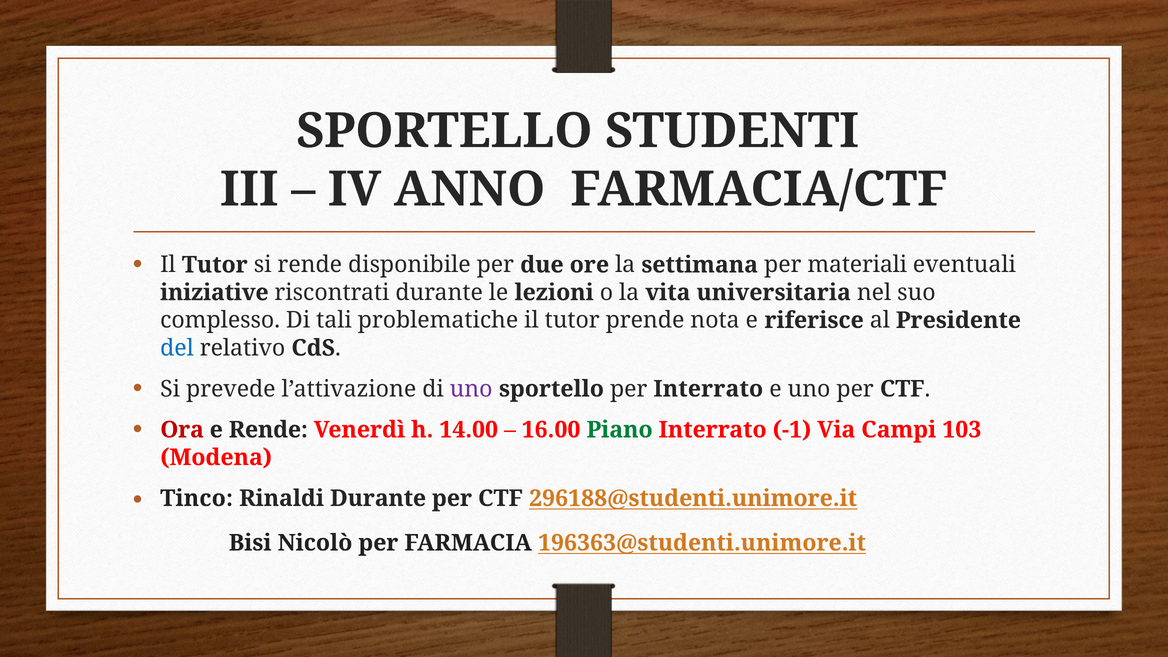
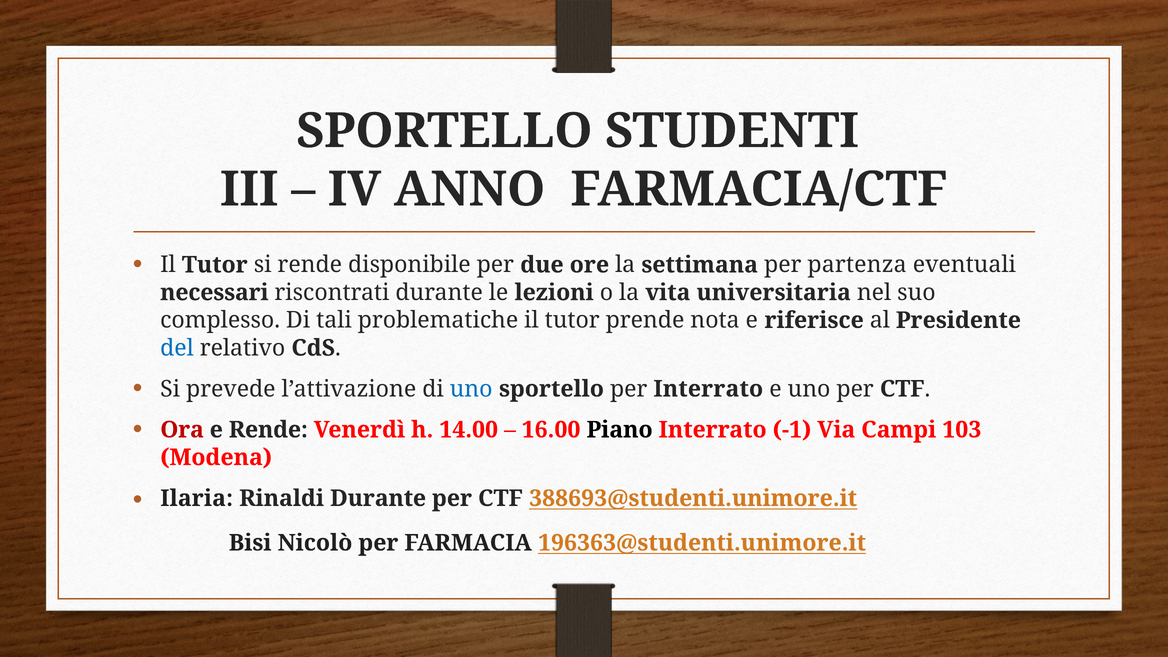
materiali: materiali -> partenza (857, 265)
iniziative: iniziative -> necessari (214, 293)
uno colour: purple -> blue (471, 389)
Piano colour: green -> black (620, 430)
Tinco: Tinco -> Ilaria (197, 498)
296188@studenti.unimore.it: 296188@studenti.unimore.it -> 388693@studenti.unimore.it (693, 498)
